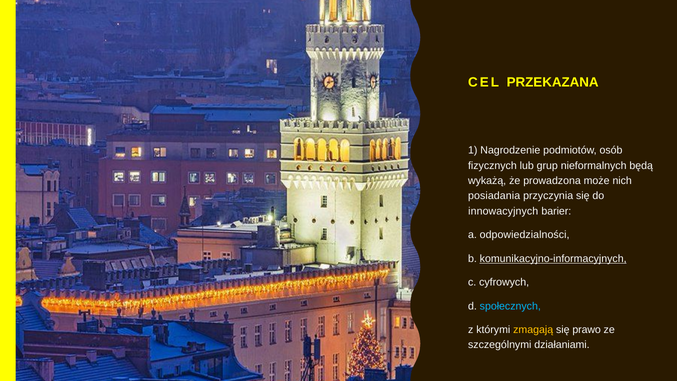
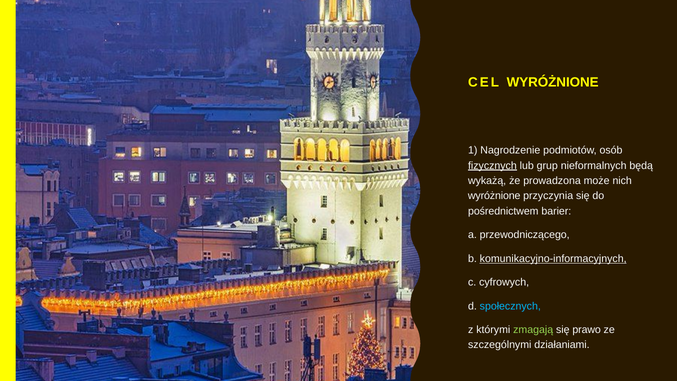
CEL PRZEKAZANA: PRZEKAZANA -> WYRÓŻNIONE (553, 82)
fizycznych underline: none -> present (492, 165)
posiadania: posiadania -> wyróżnione (494, 196)
innowacyjnych: innowacyjnych -> pośrednictwem (503, 211)
odpowiedzialności: odpowiedzialności -> przewodniczącego (525, 235)
zmagają colour: yellow -> light green (533, 330)
